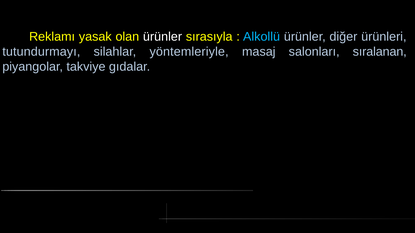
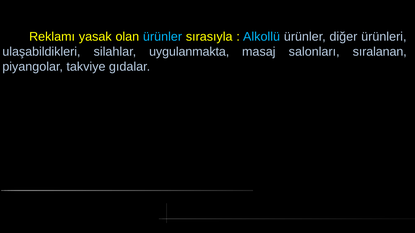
ürünler colour: white -> light blue (163, 37)
tutundurmayı: tutundurmayı -> ulaşabildikleri (41, 52)
yöntemleriyle: yöntemleriyle -> uygulanmakta (189, 52)
